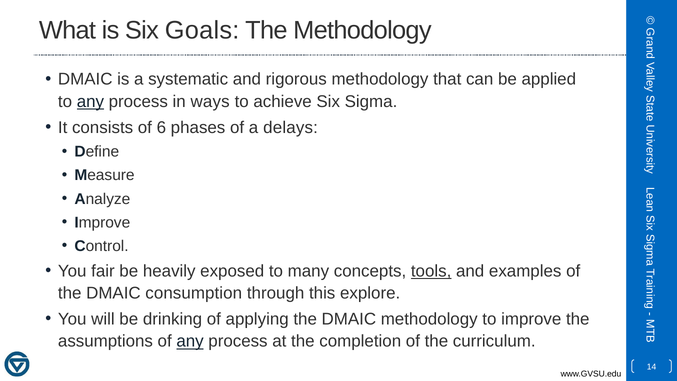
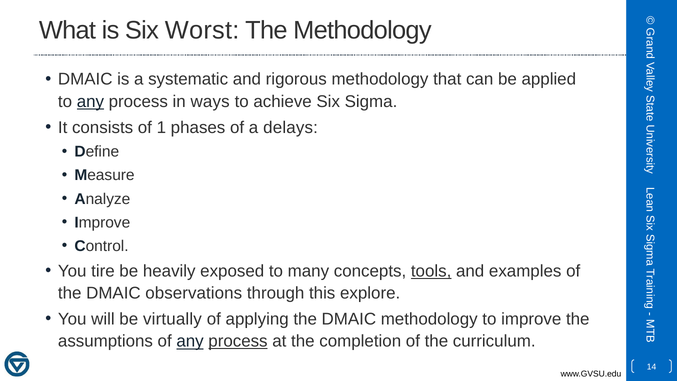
Goals: Goals -> Worst (202, 30)
6: 6 -> 1 (161, 127)
fair: fair -> tire (103, 271)
consumption: consumption -> observations (194, 293)
drinking: drinking -> virtually (172, 319)
process underline: none -> present (238, 341)
